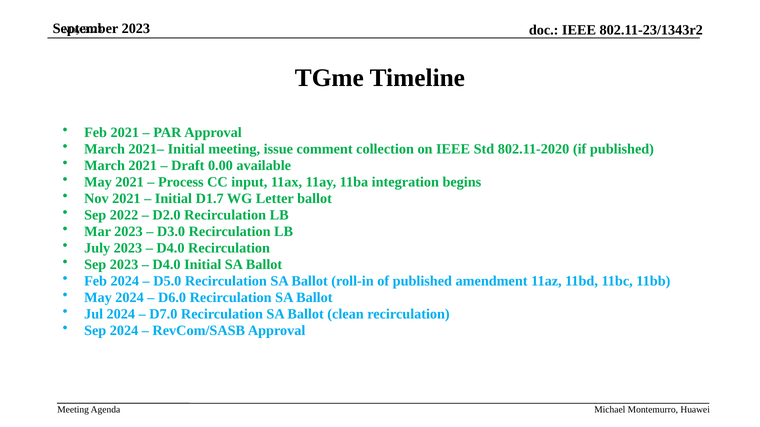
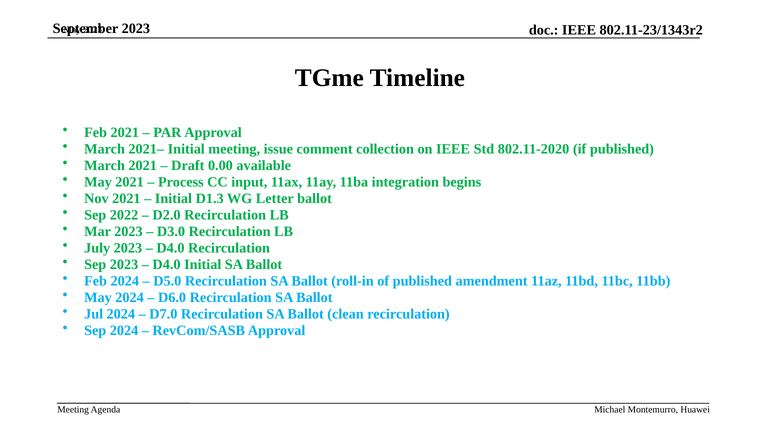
D1.7: D1.7 -> D1.3 (210, 199)
